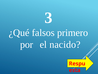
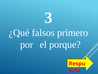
nacido: nacido -> porque (65, 44)
